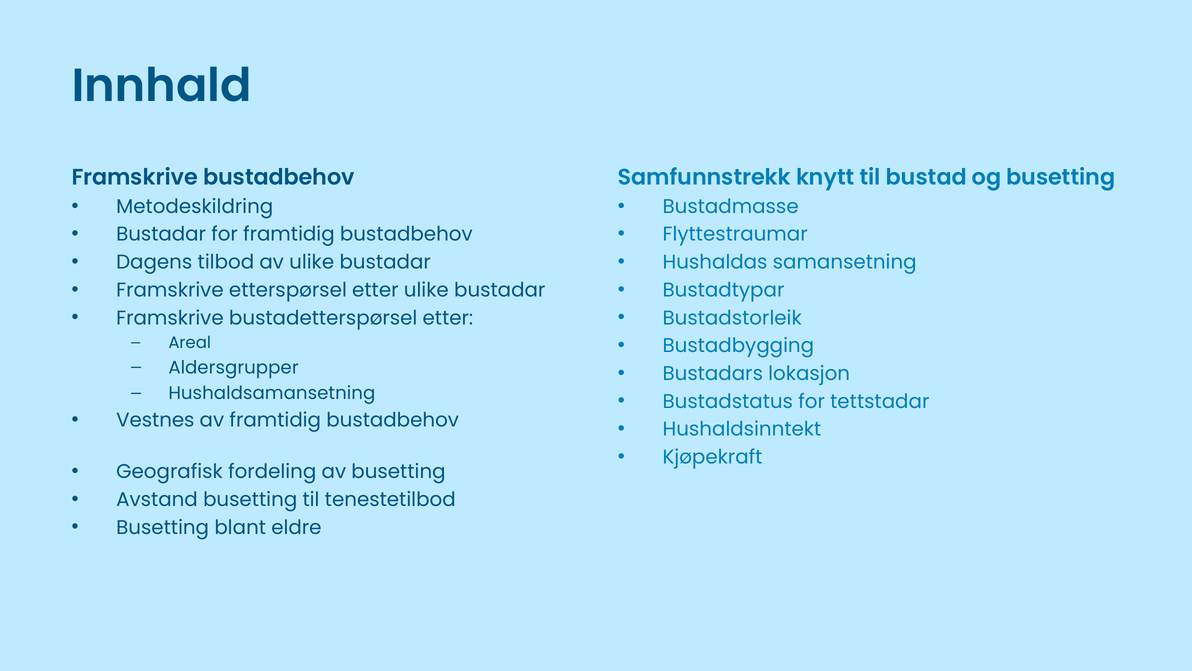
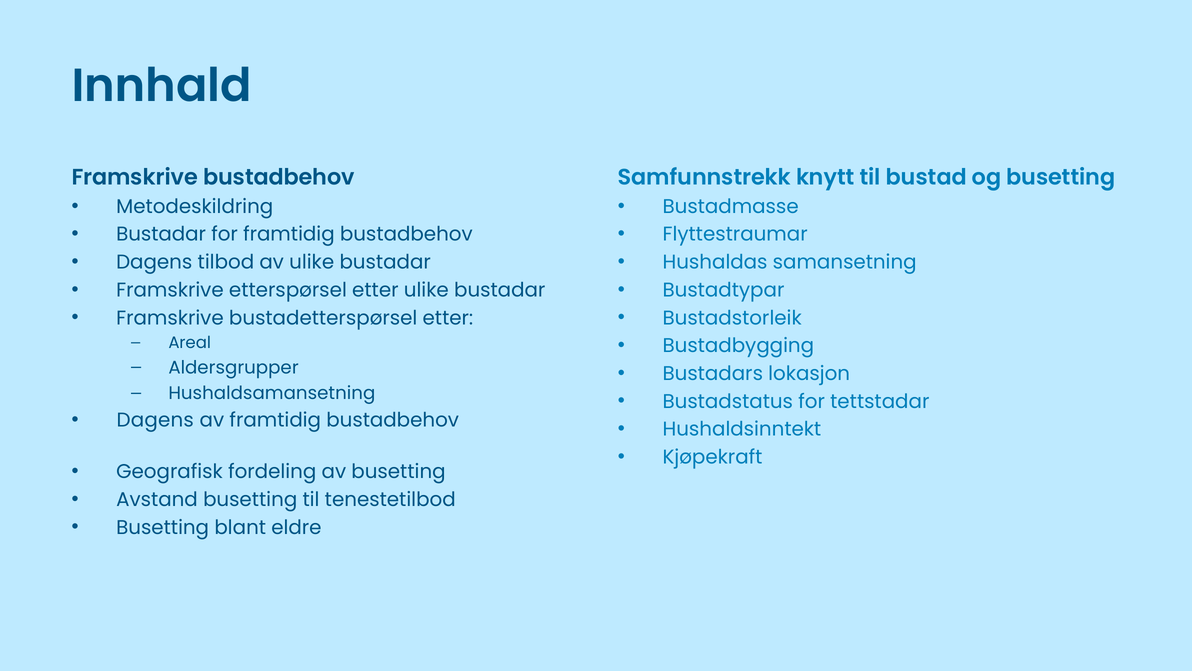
Vestnes: Vestnes -> Dagens (155, 420)
